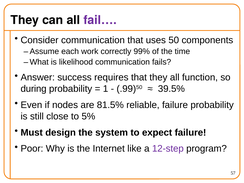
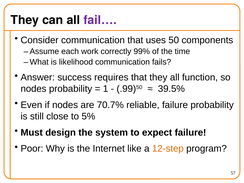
during: during -> nodes (34, 89)
81.5%: 81.5% -> 70.7% (110, 105)
12-step colour: purple -> orange (168, 149)
